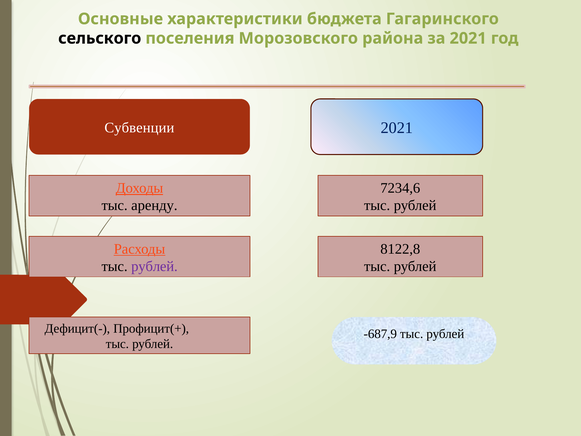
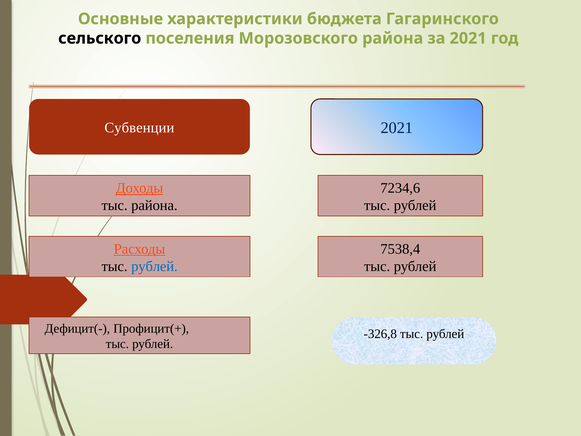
тыс аренду: аренду -> района (154, 205)
8122,8: 8122,8 -> 7538,4 (400, 249)
рублей colour: purple -> blue (154, 266)
-687,9: -687,9 -> -326,8 (380, 334)
